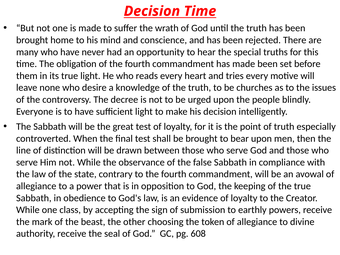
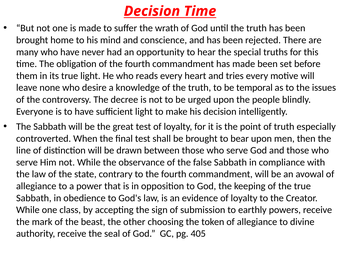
churches: churches -> temporal (254, 88)
608: 608 -> 405 (198, 234)
